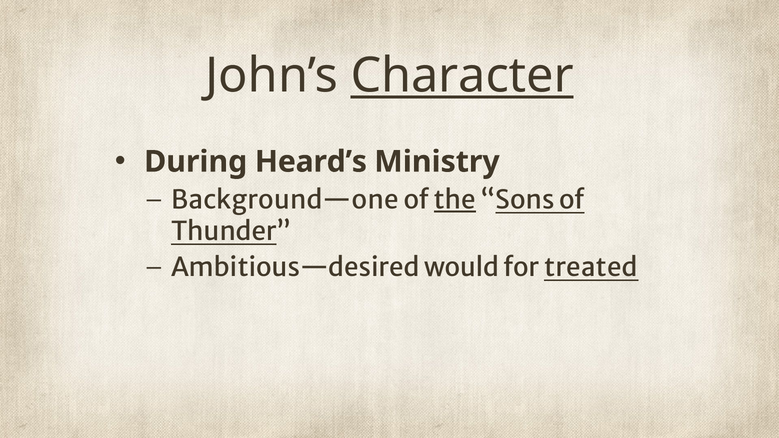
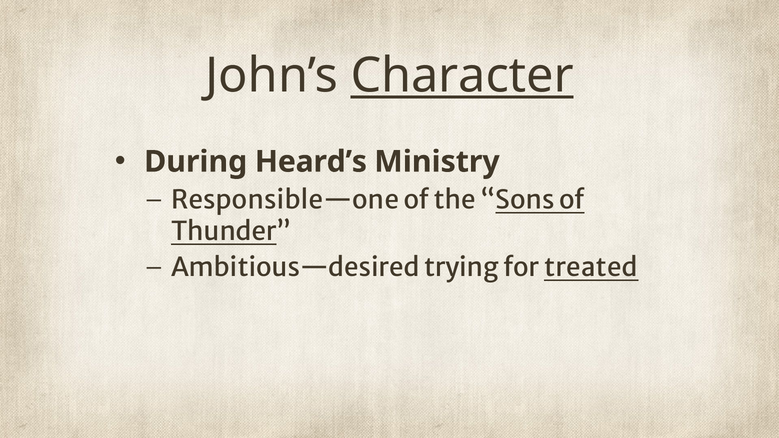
Background—one: Background—one -> Responsible—one (285, 200)
the underline: present -> none (455, 200)
would: would -> trying (461, 268)
